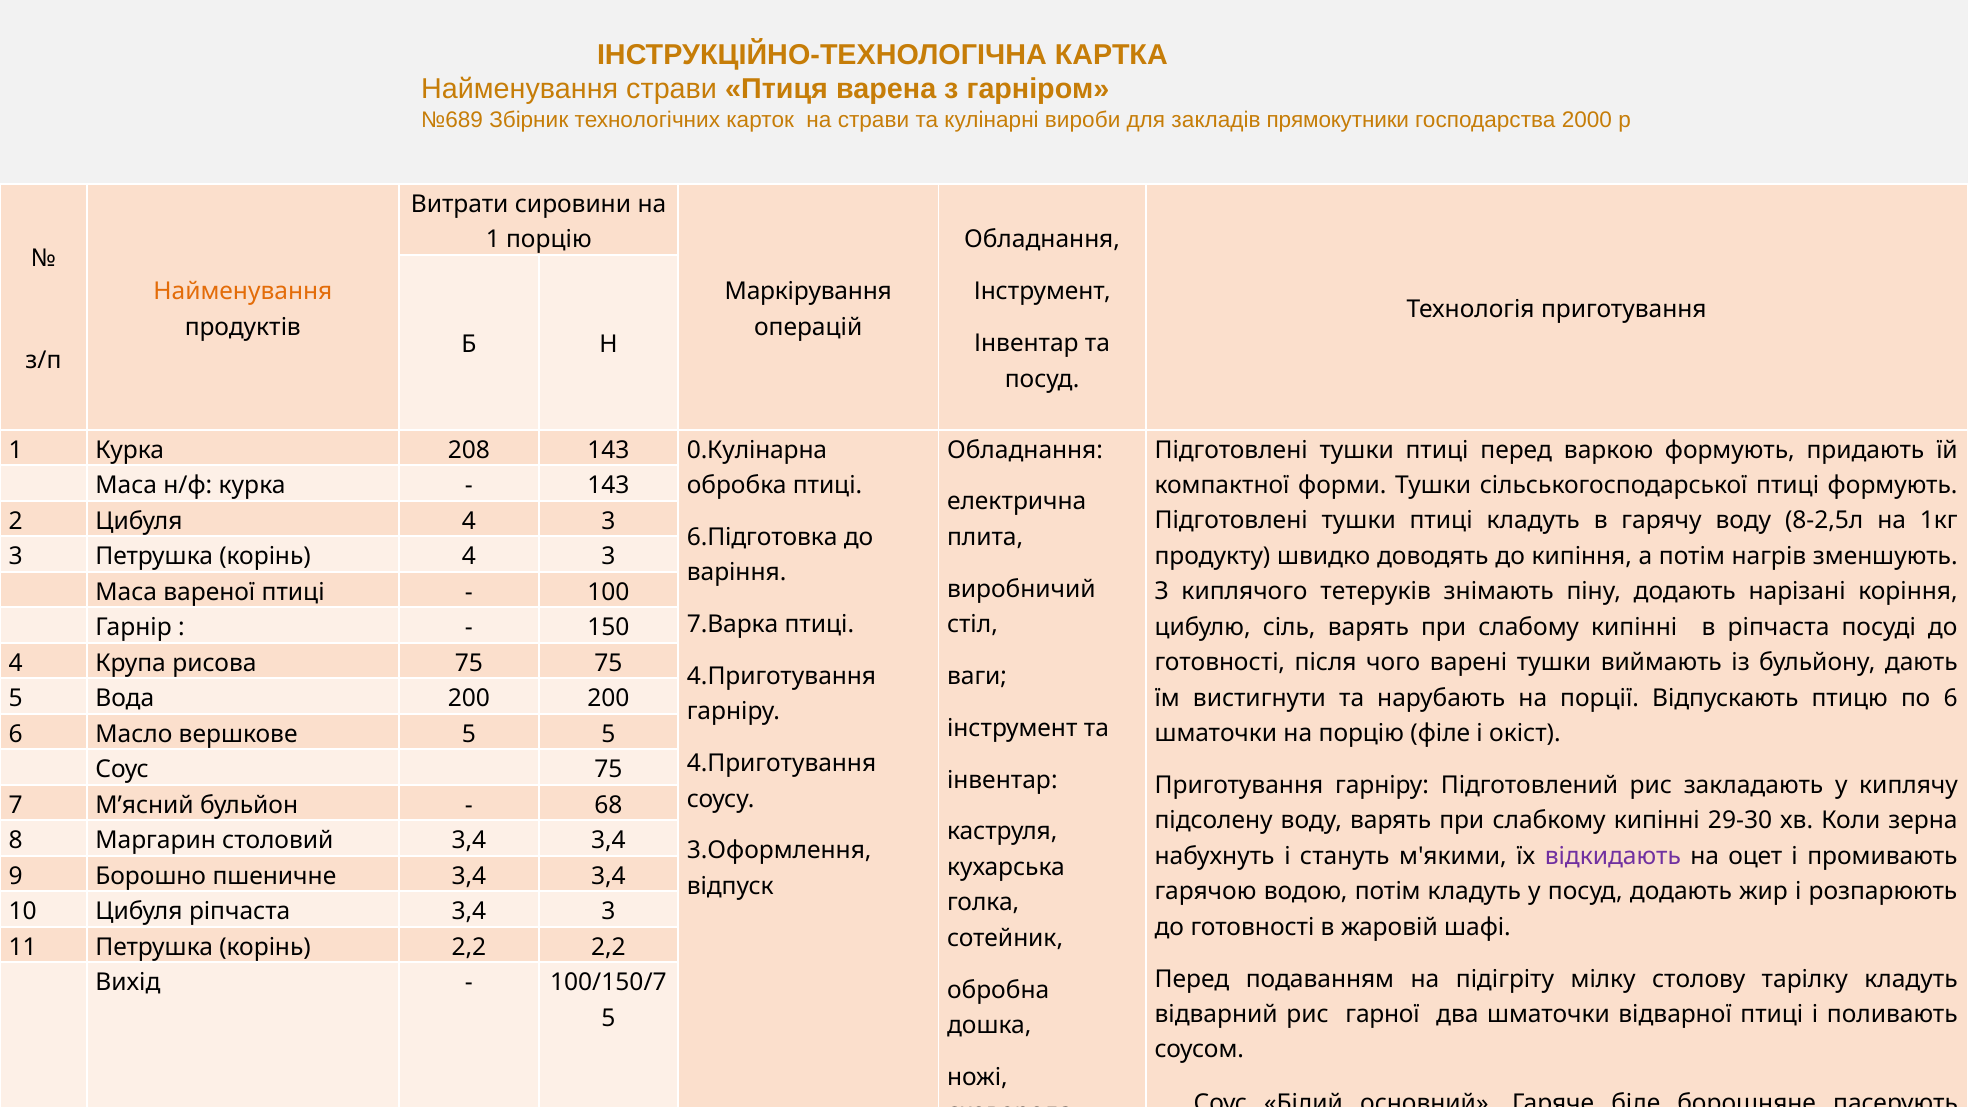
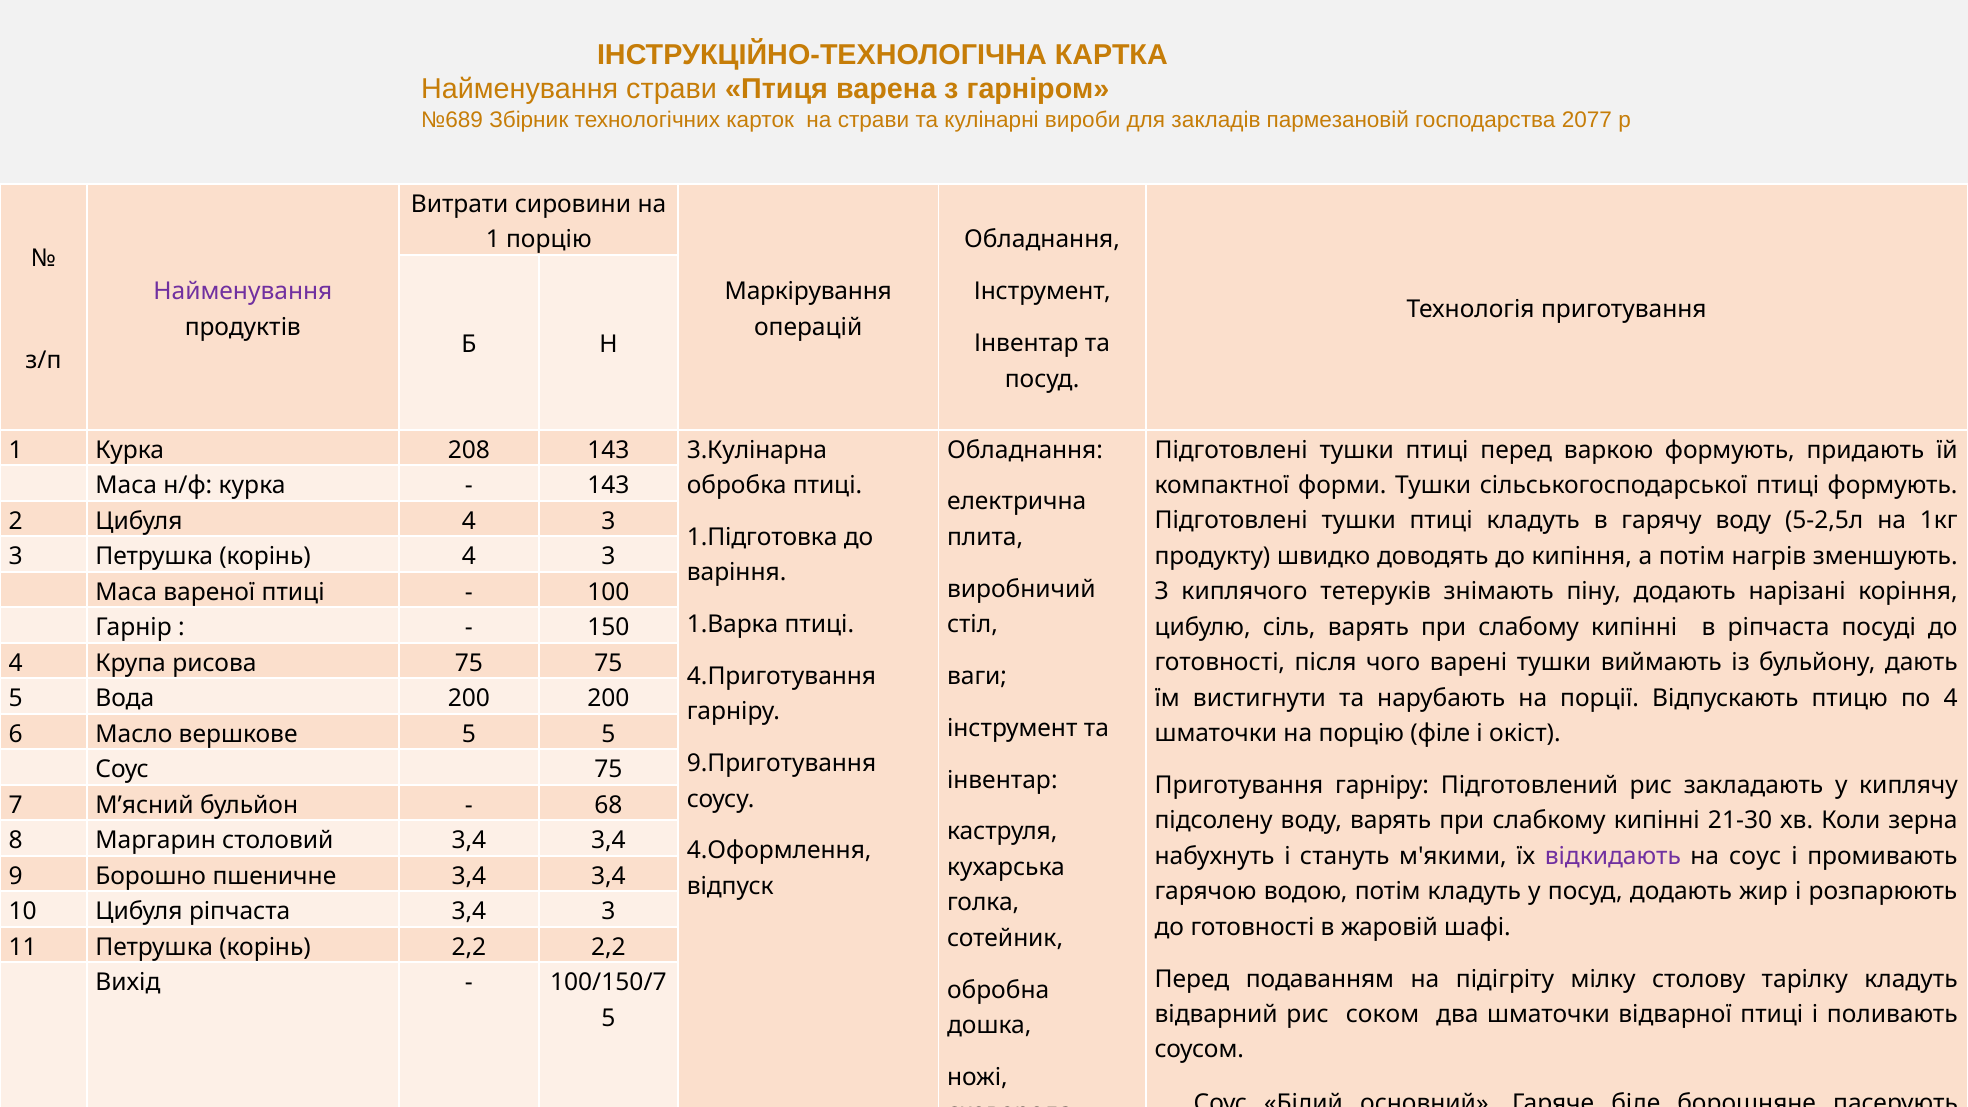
прямокутники: прямокутники -> пармезановій (1338, 120)
2000: 2000 -> 2077 (1587, 120)
Найменування colour: orange -> purple (243, 292)
0.Кулінарна: 0.Кулінарна -> 3.Кулінарна (757, 450)
8-2,5л: 8-2,5л -> 5-2,5л (1824, 521)
6.Підготовка: 6.Підготовка -> 1.Підготовка (762, 537)
7.Варка: 7.Варка -> 1.Варка (733, 624)
по 6: 6 -> 4 (1951, 698)
4.Приготування: 4.Приготування -> 9.Приготування (782, 764)
29-30: 29-30 -> 21-30 (1740, 821)
3.Оформлення: 3.Оформлення -> 4.Оформлення (779, 851)
на оцет: оцет -> соус (1755, 856)
гарної: гарної -> соком (1382, 1014)
